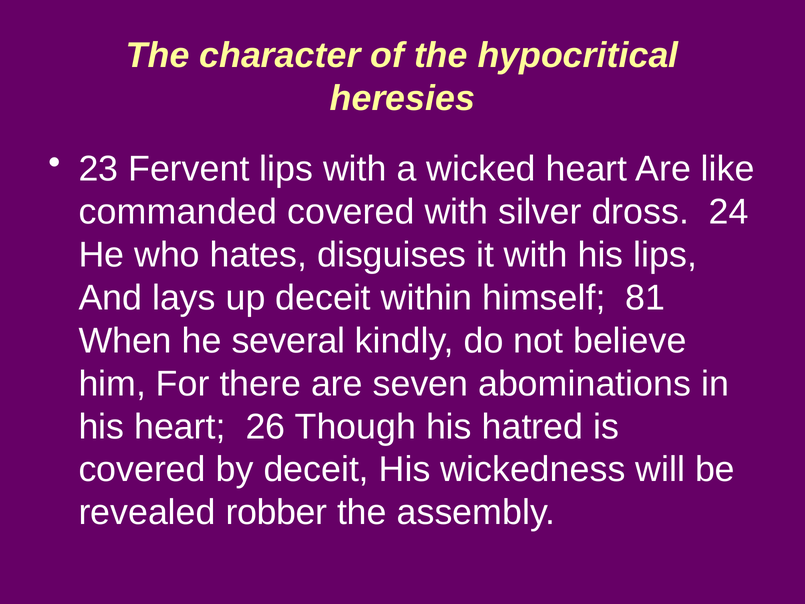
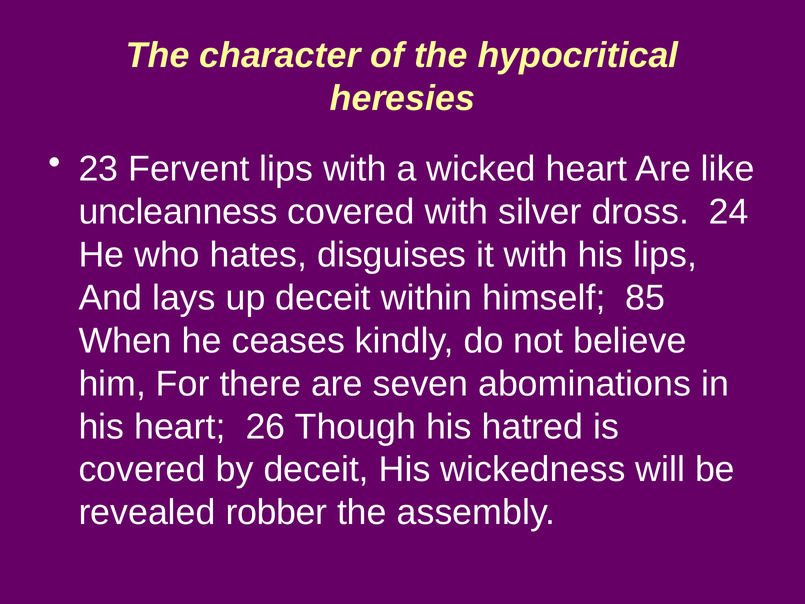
commanded: commanded -> uncleanness (178, 212)
81: 81 -> 85 (645, 298)
several: several -> ceases (288, 341)
